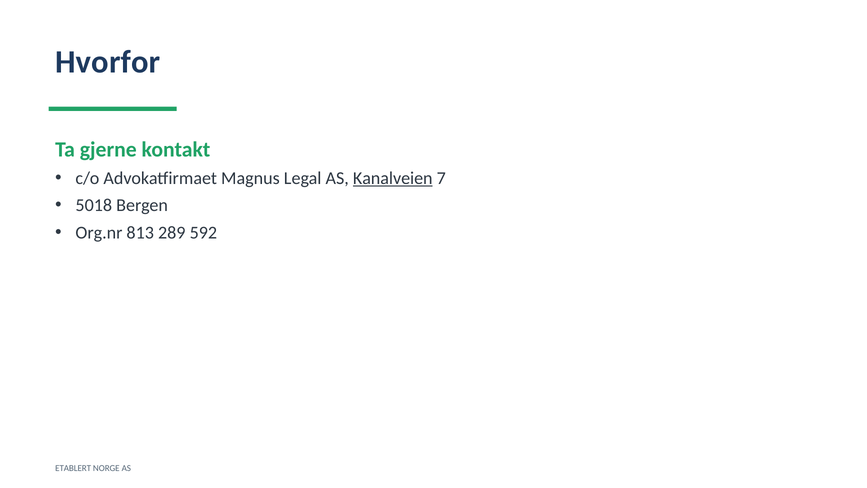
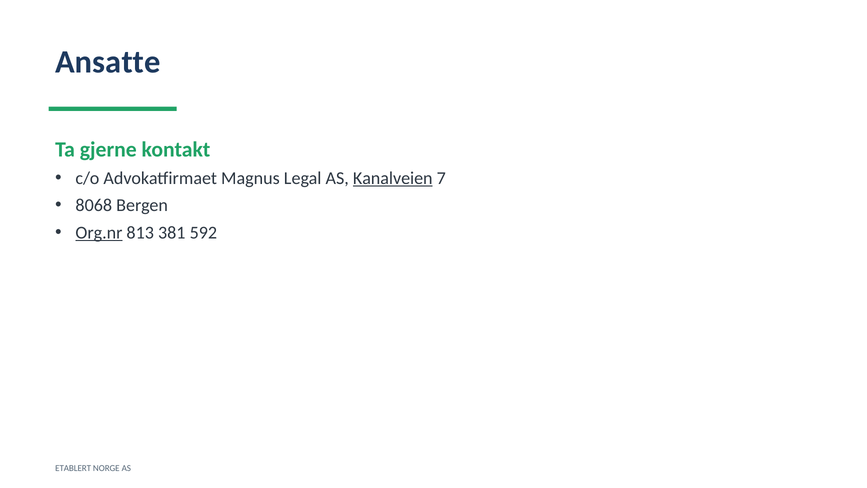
Hvorfor: Hvorfor -> Ansatte (108, 62)
5018: 5018 -> 8068 (94, 205)
Org.nr underline: none -> present (99, 233)
289: 289 -> 381 (172, 233)
